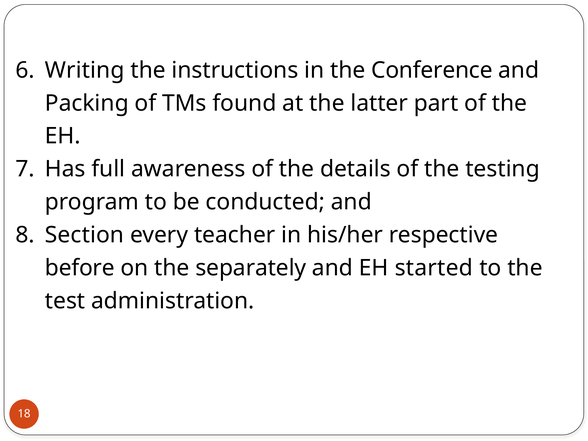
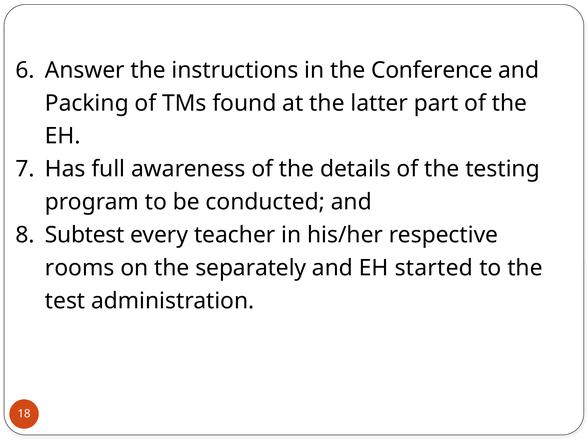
Writing: Writing -> Answer (85, 70)
Section: Section -> Subtest (85, 235)
before: before -> rooms (80, 268)
